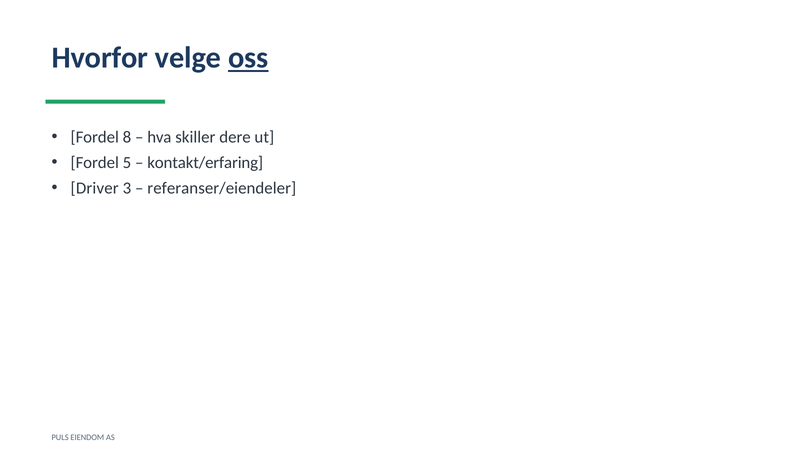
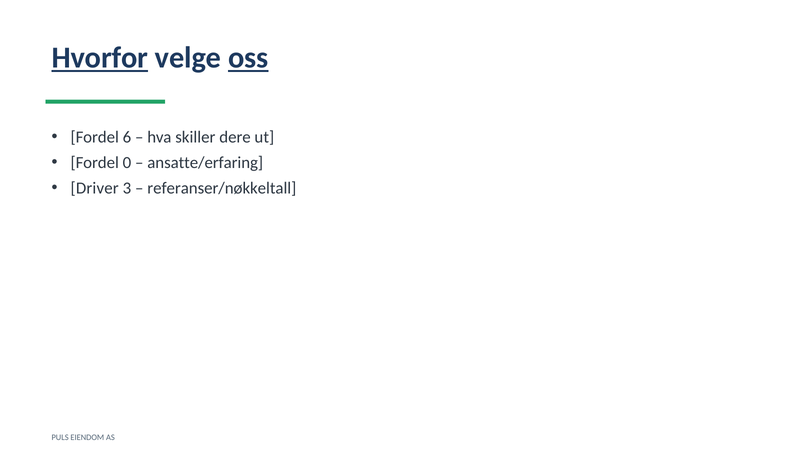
Hvorfor underline: none -> present (100, 58)
8: 8 -> 6 (127, 137)
5: 5 -> 0 (127, 163)
kontakt/erfaring: kontakt/erfaring -> ansatte/erfaring (205, 163)
referanser/eiendeler: referanser/eiendeler -> referanser/nøkkeltall (222, 188)
